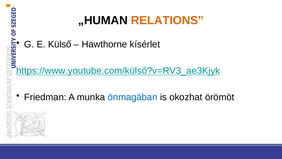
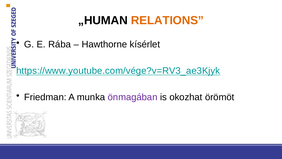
Külső: Külső -> Rába (60, 44)
https://www.youtube.com/külső?v=RV3_ae3Kjyk: https://www.youtube.com/külső?v=RV3_ae3Kjyk -> https://www.youtube.com/vége?v=RV3_ae3Kjyk (118, 71)
önmagában colour: blue -> purple (133, 97)
